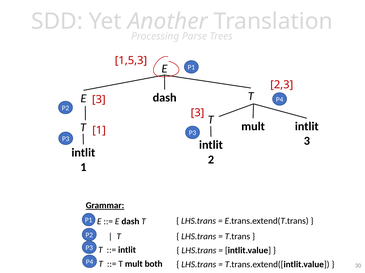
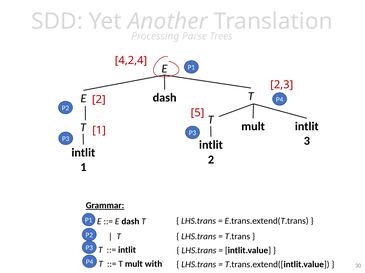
1,5,3: 1,5,3 -> 4,2,4 (131, 61)
3: 3 -> 2 (99, 100)
3: 3 -> 5 (198, 113)
both: both -> with (154, 265)
